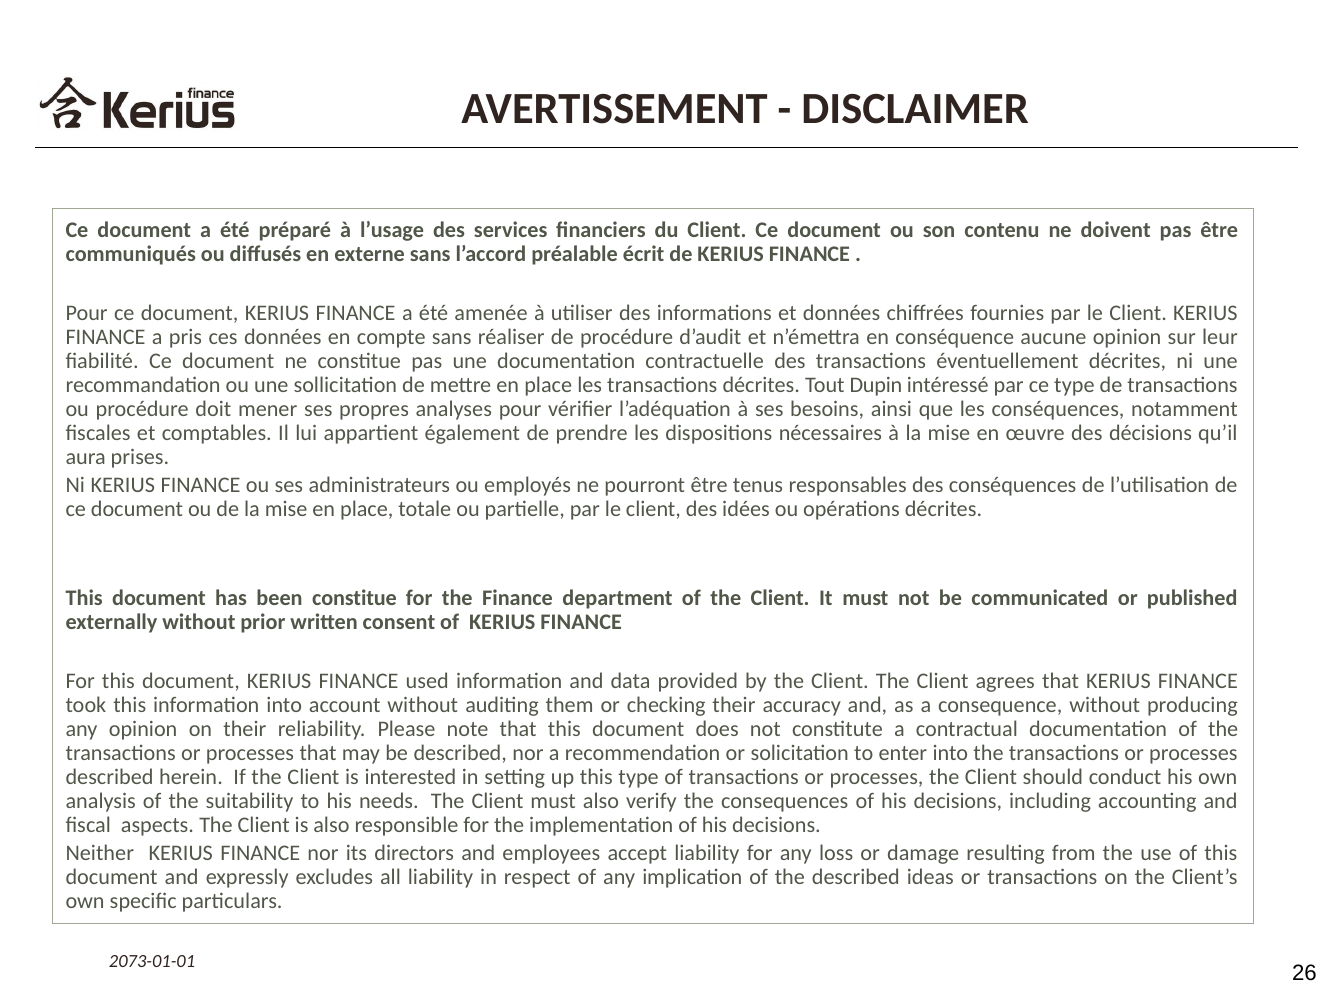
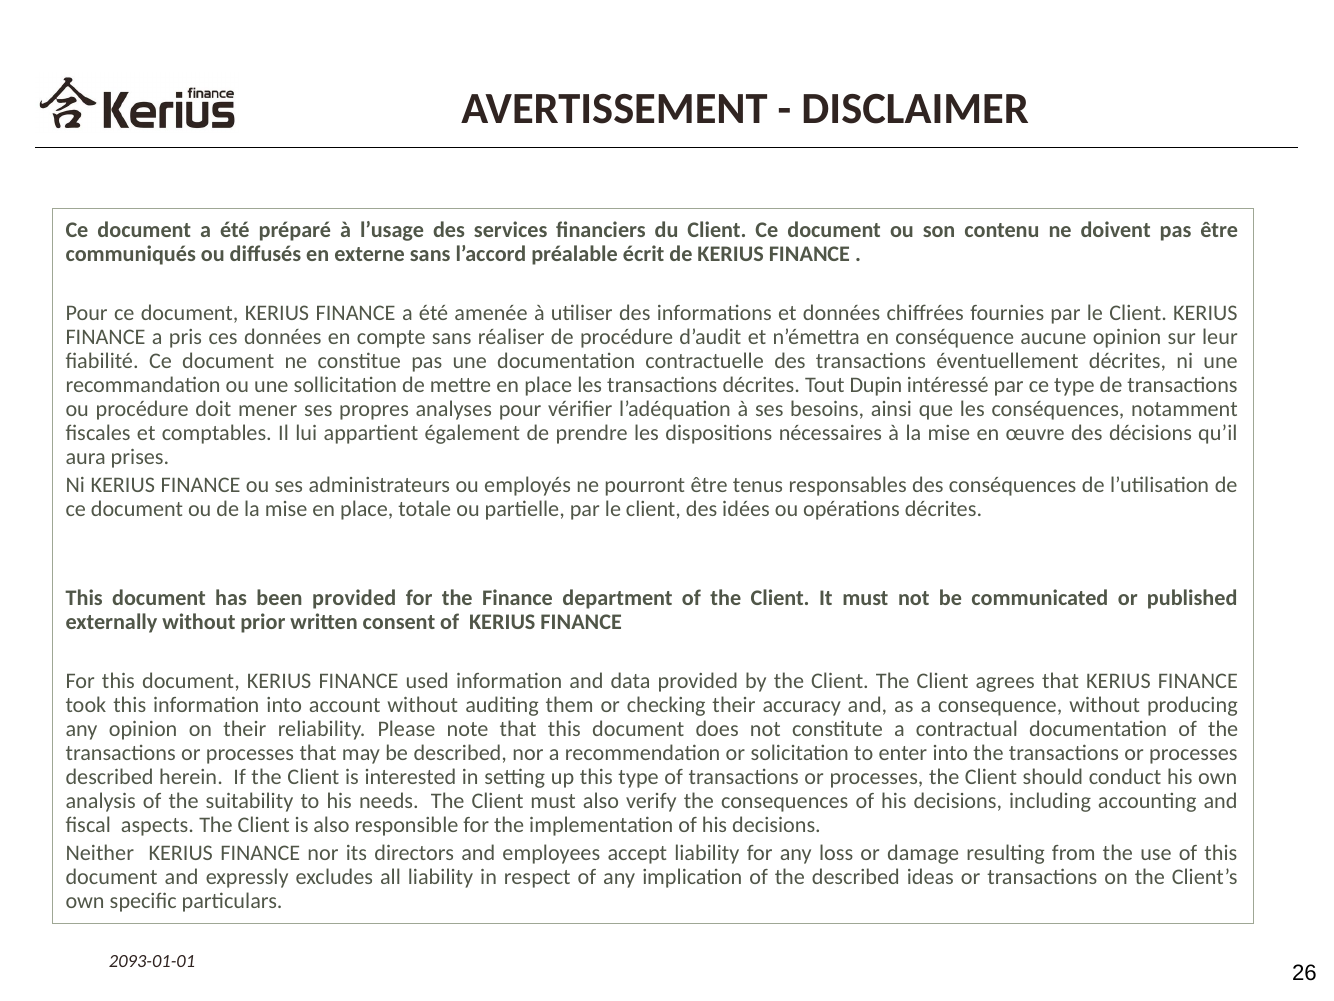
been constitue: constitue -> provided (354, 598)
2073-01-01: 2073-01-01 -> 2093-01-01 (152, 961)
